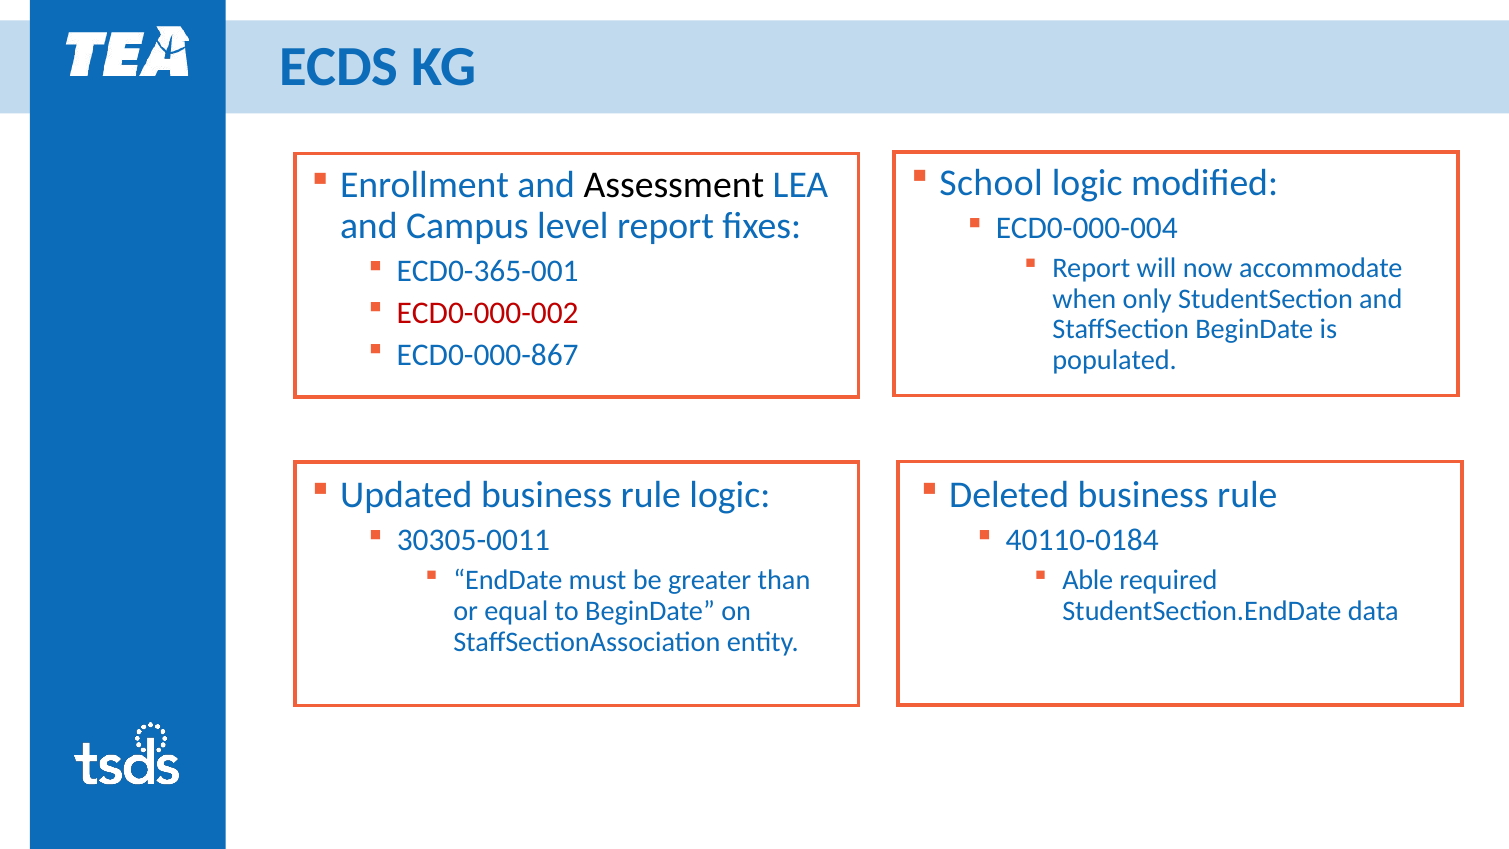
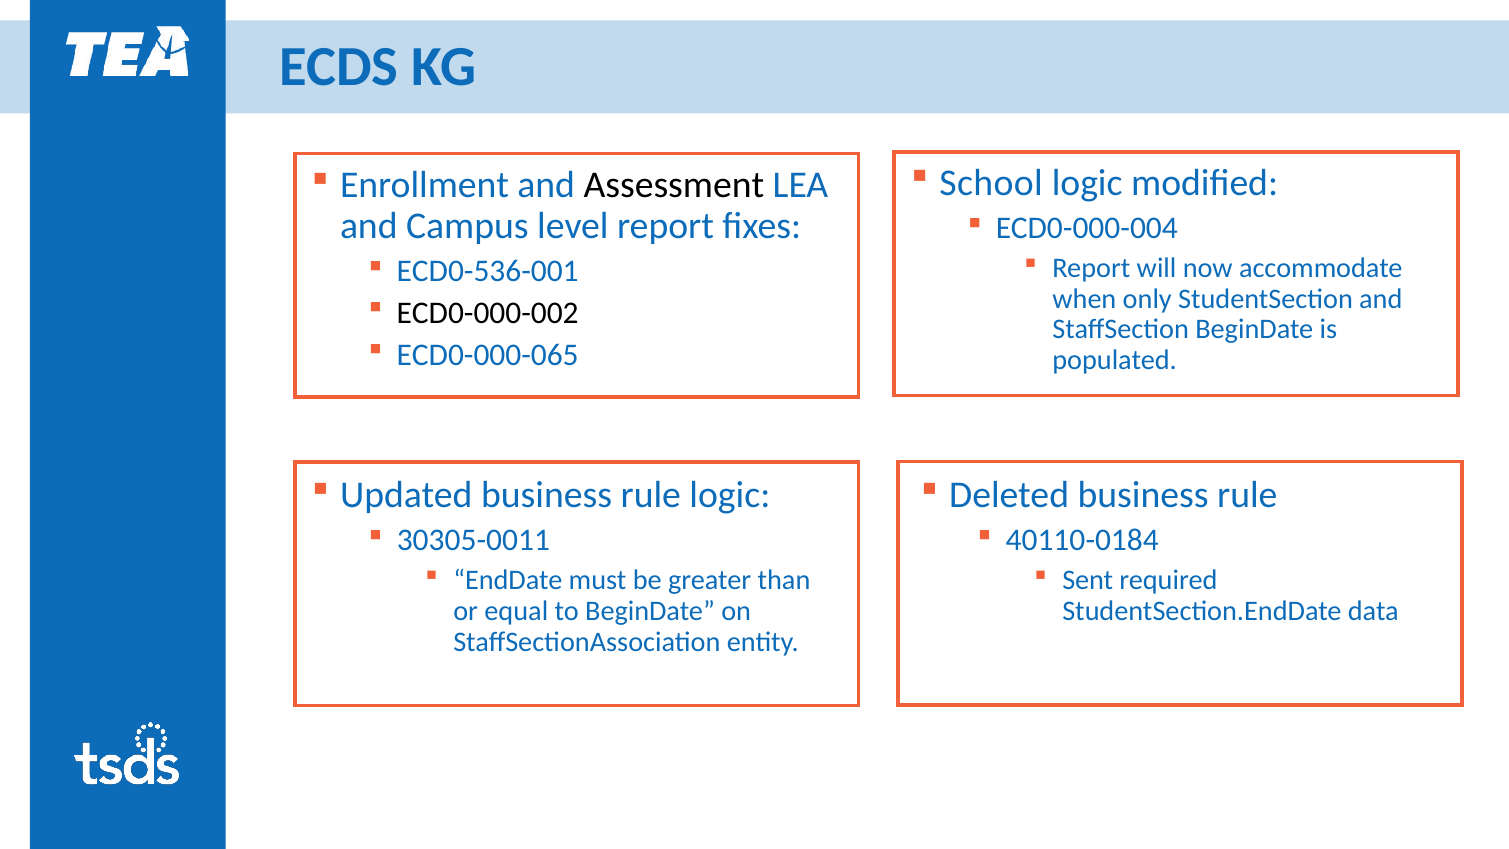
ECD0-365-001: ECD0-365-001 -> ECD0-536-001 (488, 271)
ECD0-000-002 colour: red -> black (488, 313)
ECD0-000-867: ECD0-000-867 -> ECD0-000-065 (488, 355)
Able: Able -> Sent (1088, 580)
